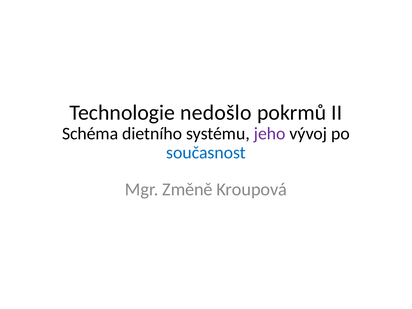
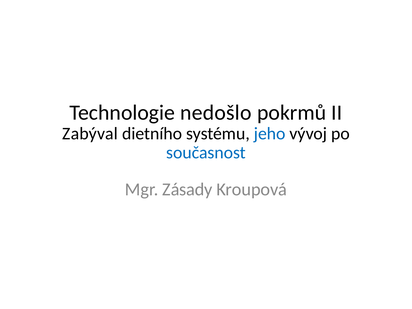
Schéma: Schéma -> Zabýval (90, 134)
jeho colour: purple -> blue (270, 134)
Změně: Změně -> Zásady (187, 189)
